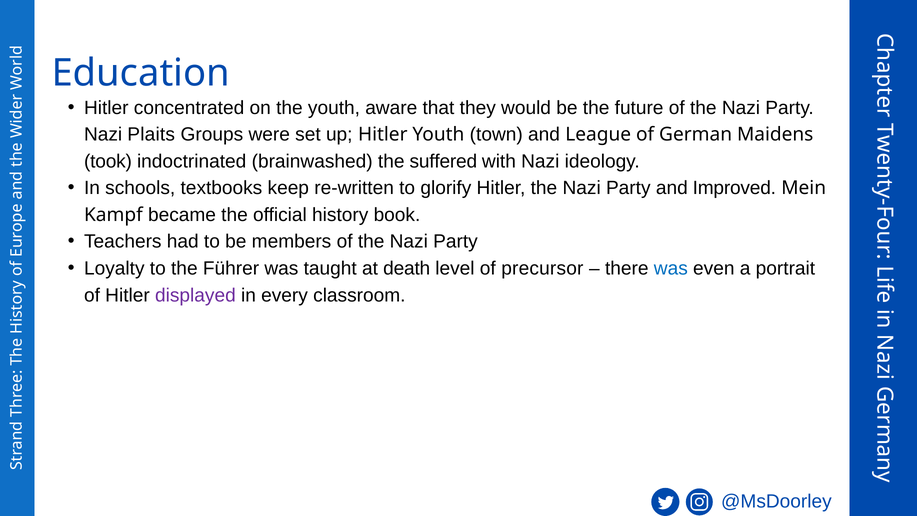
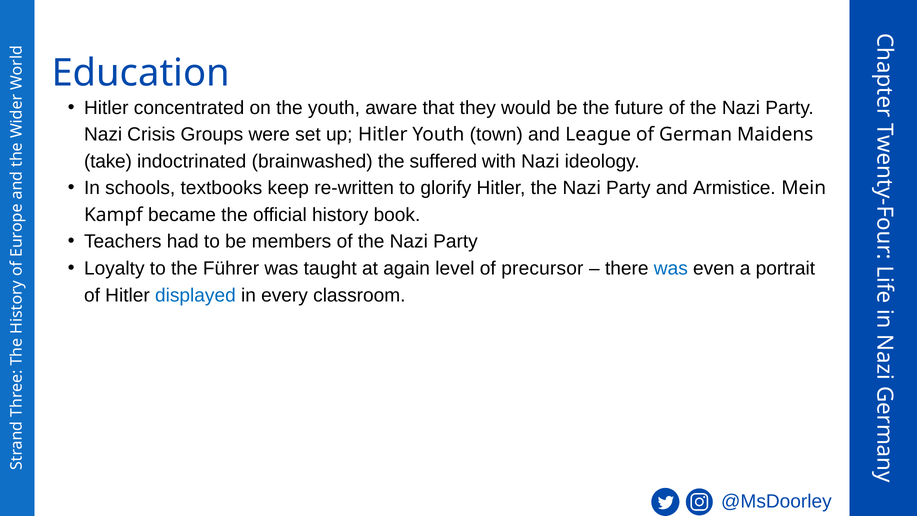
Plaits: Plaits -> Crisis (151, 135)
took: took -> take (108, 161)
Improved: Improved -> Armistice (734, 188)
death: death -> again (407, 268)
displayed colour: purple -> blue (195, 295)
